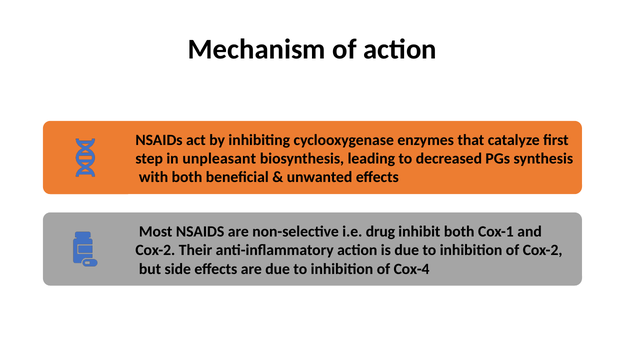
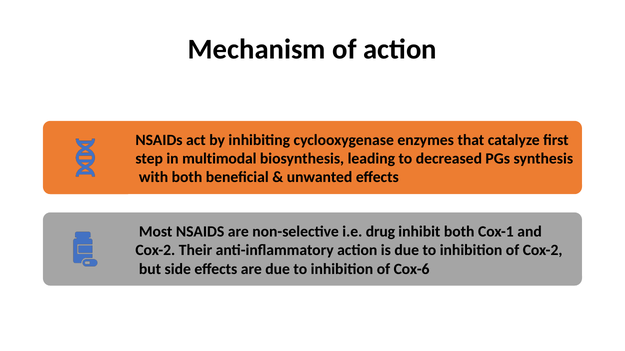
unpleasant: unpleasant -> multimodal (219, 159)
Cox-4: Cox-4 -> Cox-6 (412, 269)
